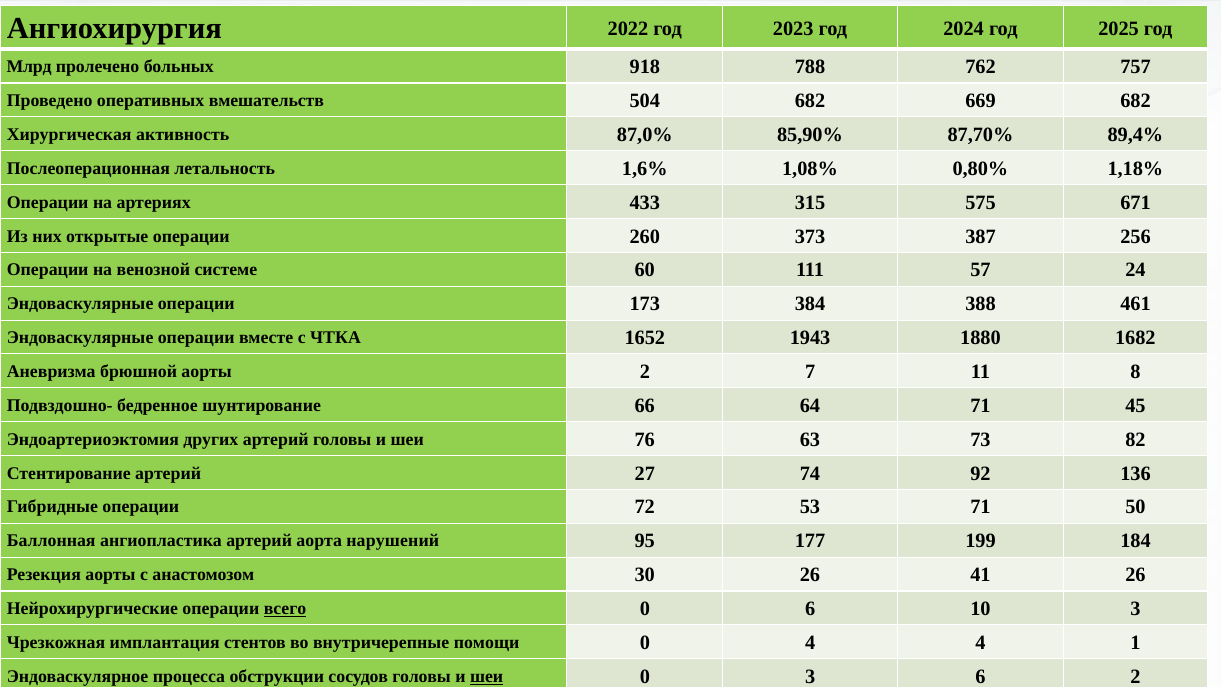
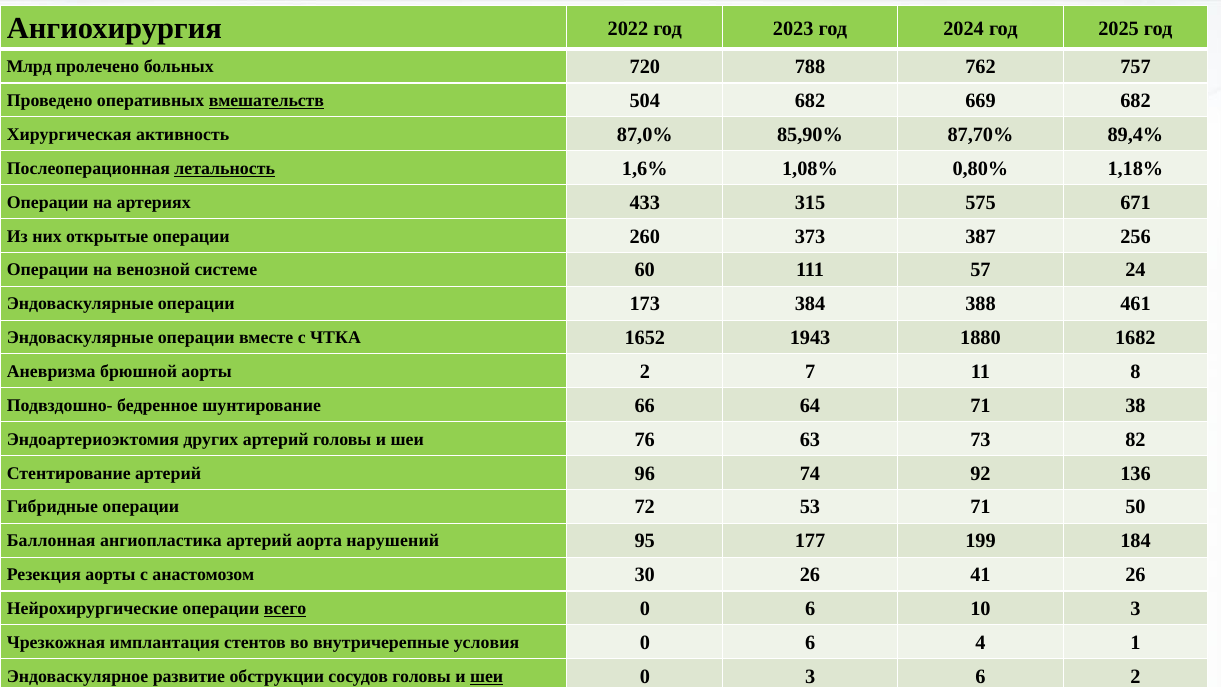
918: 918 -> 720 (645, 67)
вмешательств underline: none -> present (266, 101)
летальность underline: none -> present (225, 168)
45: 45 -> 38 (1135, 406)
27: 27 -> 96 (645, 473)
помощи: помощи -> условия (487, 642)
4: 4 -> 6 (810, 642)
процесса: процесса -> развитие (189, 676)
